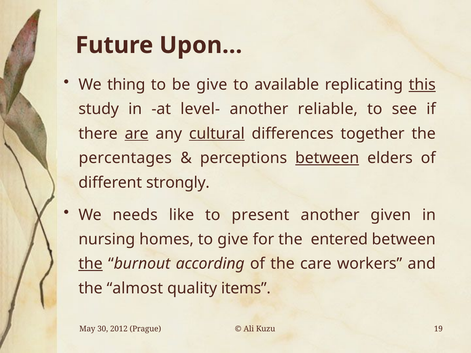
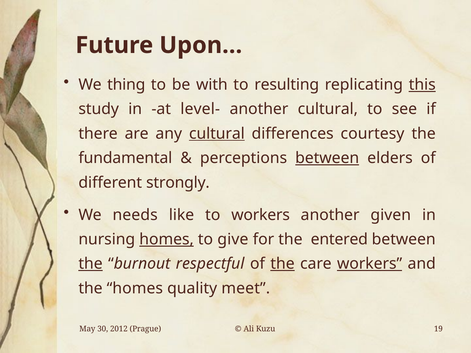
be give: give -> with (212, 85)
available: available -> resulting (287, 85)
another reliable: reliable -> cultural (328, 109)
are underline: present -> none (137, 134)
together: together -> courtesy (373, 134)
percentages: percentages -> fundamental (125, 158)
to present: present -> workers (261, 215)
homes underline: none -> present (167, 239)
according: according -> respectful (210, 264)
the underline: none -> present (283, 264)
workers underline: none -> present (370, 264)
the almost: almost -> homes (135, 288)
items: items -> meet (246, 288)
